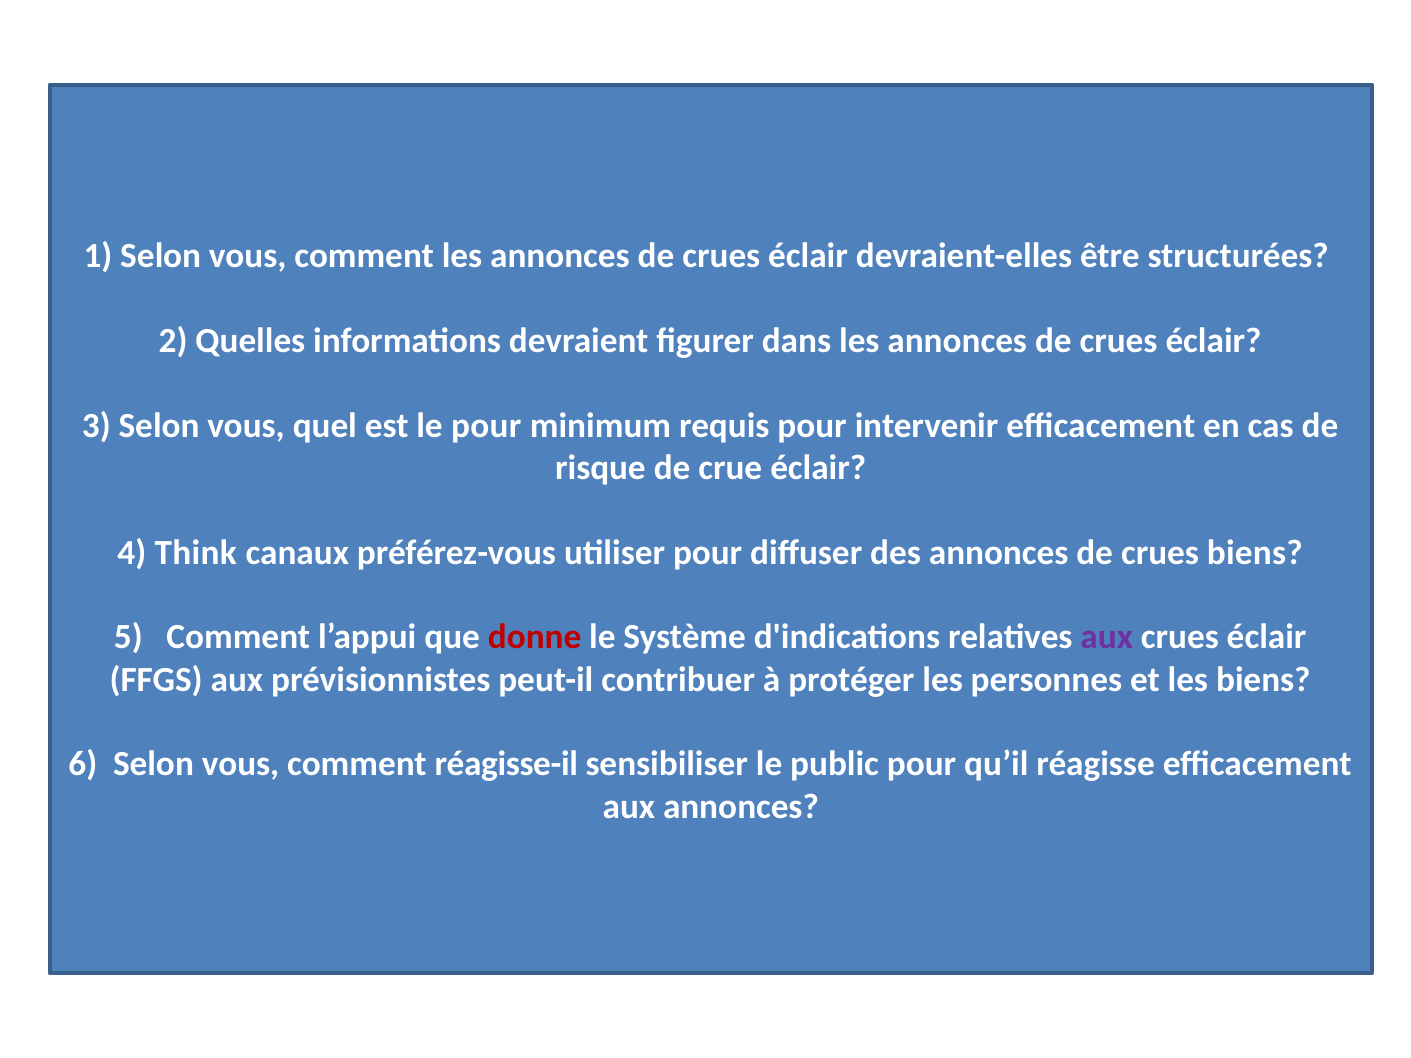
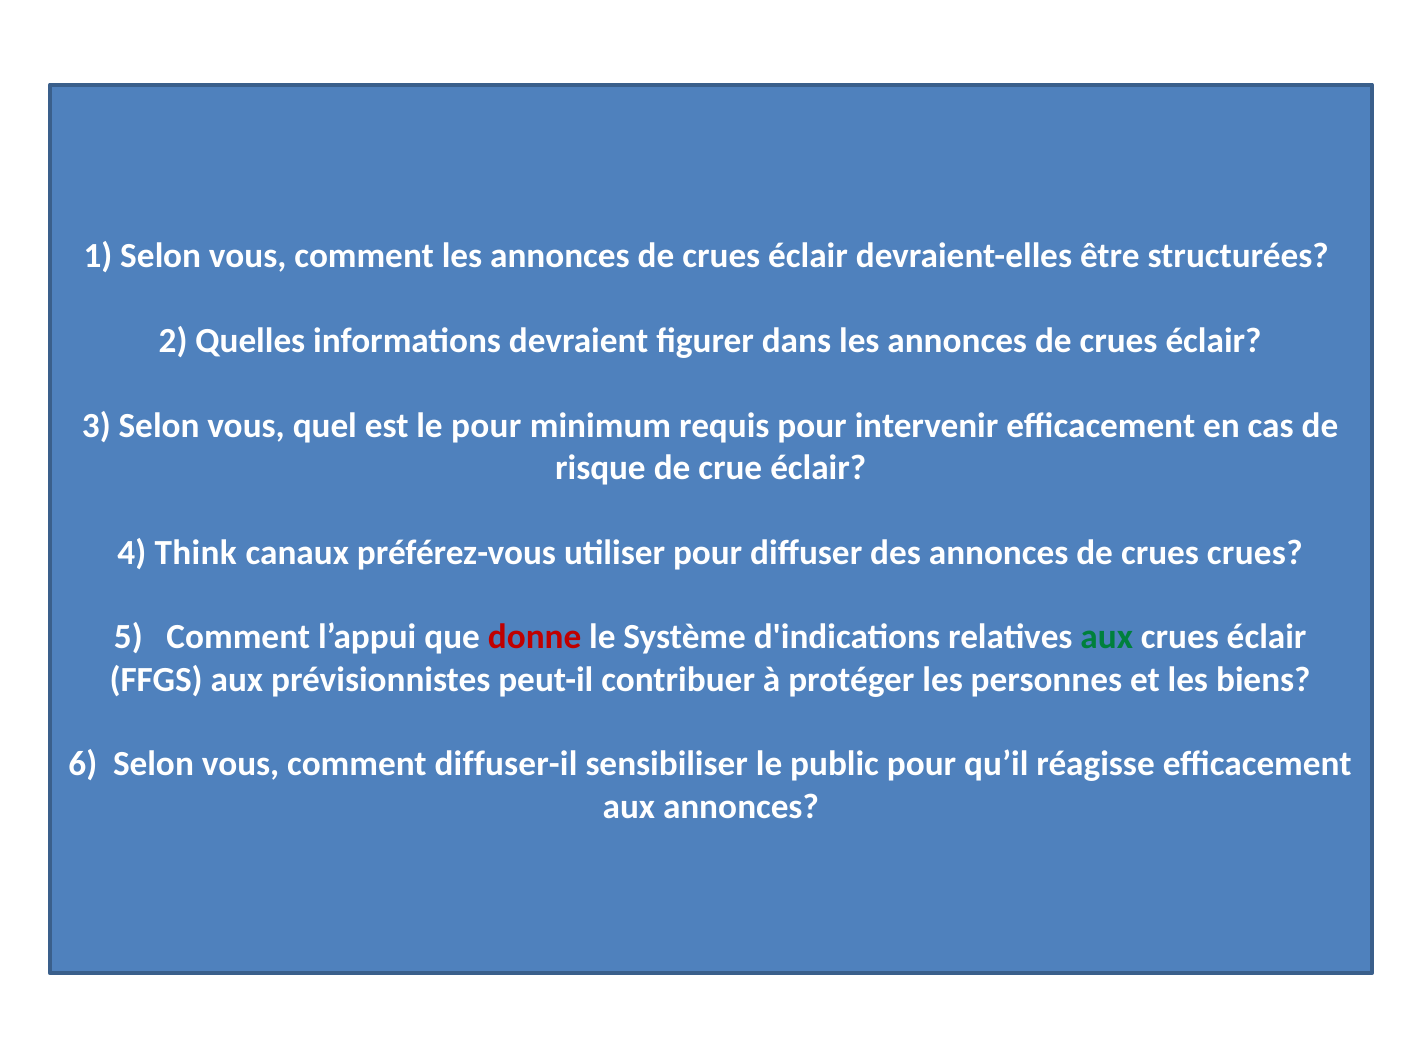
biens: biens -> crues (1255, 553)
aux colour: purple -> green (1107, 637)
réagisse-il: réagisse-il -> diffuser-il (506, 764)
